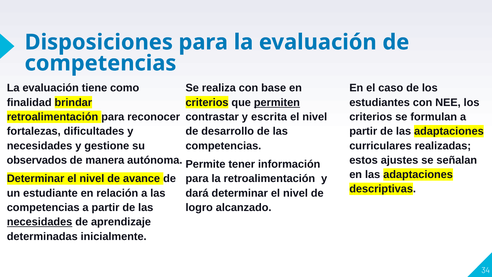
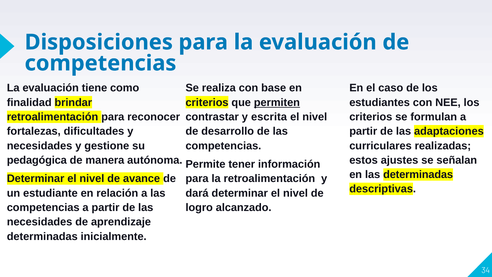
observados: observados -> pedagógica (37, 160)
en las adaptaciones: adaptaciones -> determinadas (418, 174)
necesidades underline: present -> none (40, 222)
